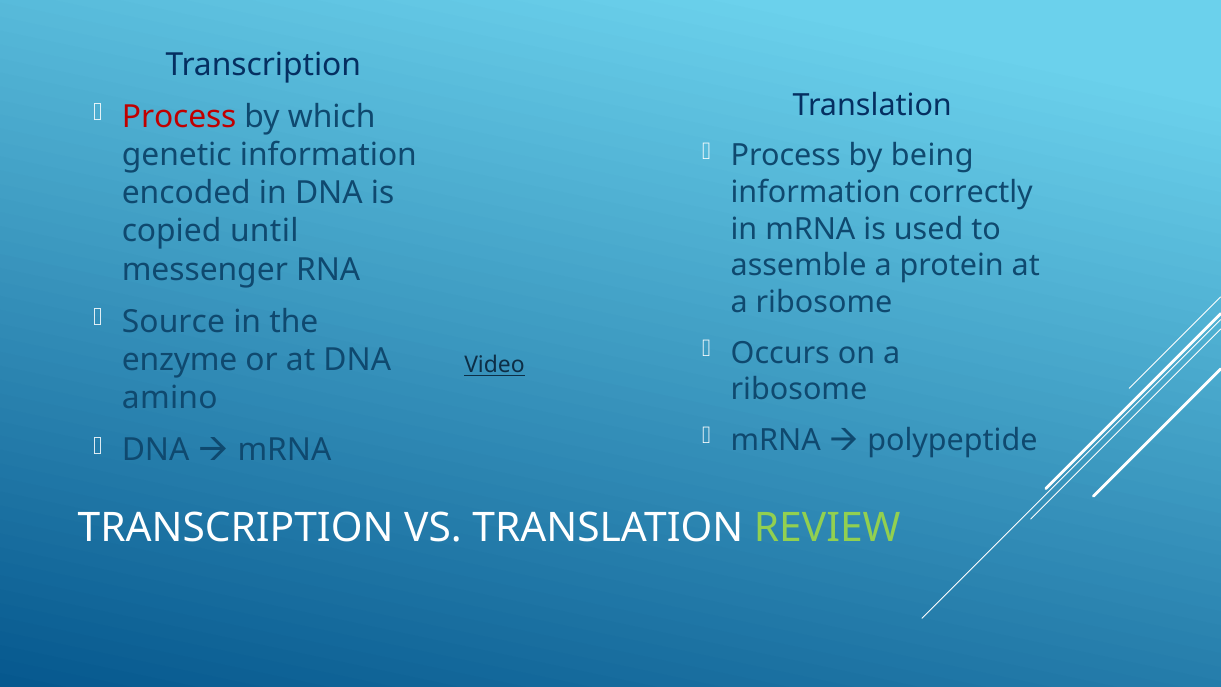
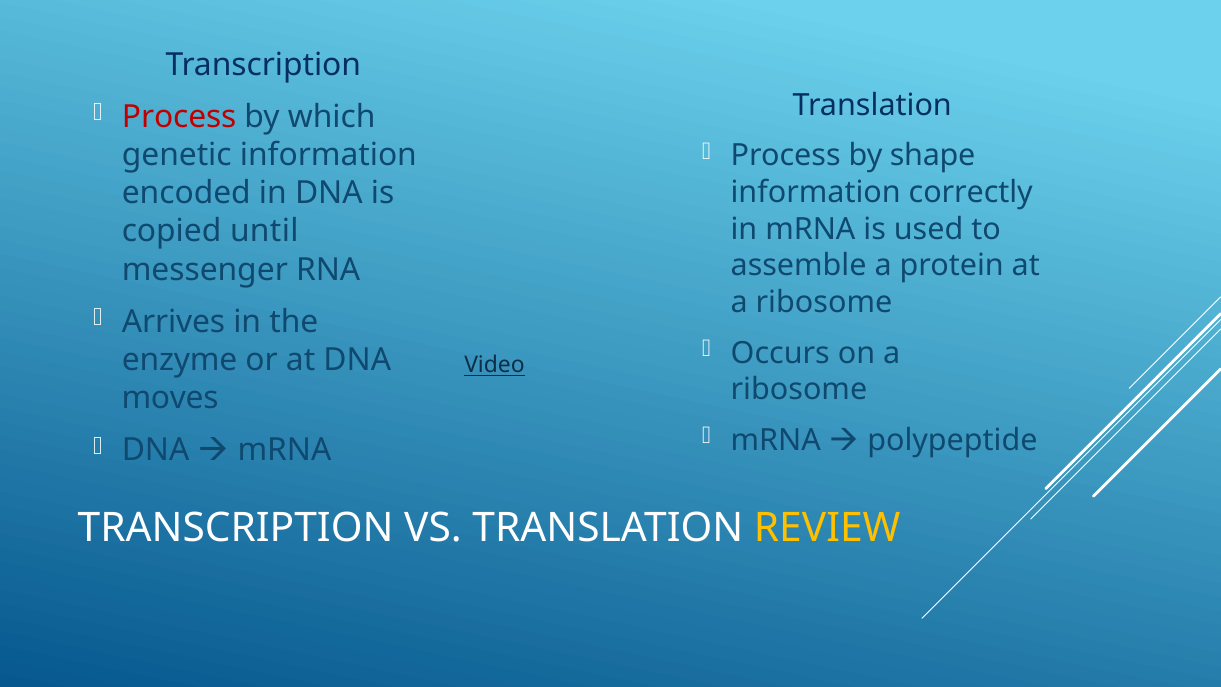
being: being -> shape (933, 156)
Source: Source -> Arrives (174, 322)
amino: amino -> moves (170, 398)
REVIEW colour: light green -> yellow (827, 528)
